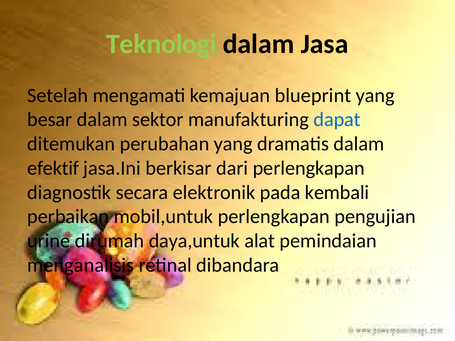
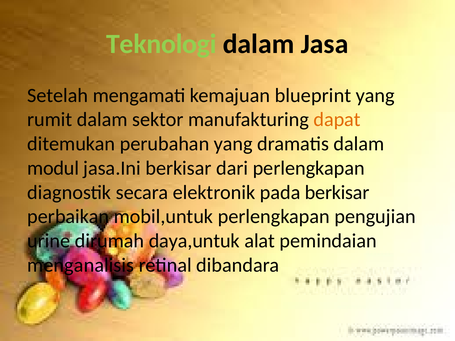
besar: besar -> rumit (50, 120)
dapat colour: blue -> orange (337, 120)
efektif: efektif -> modul (53, 168)
pada kembali: kembali -> berkisar (337, 193)
